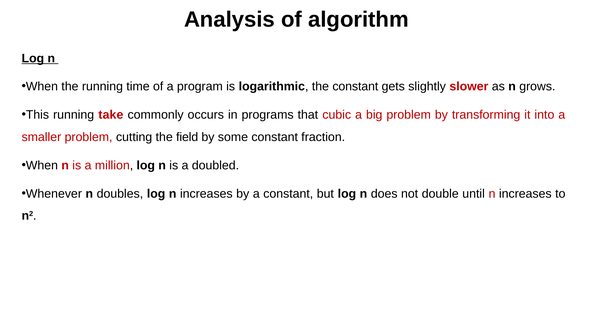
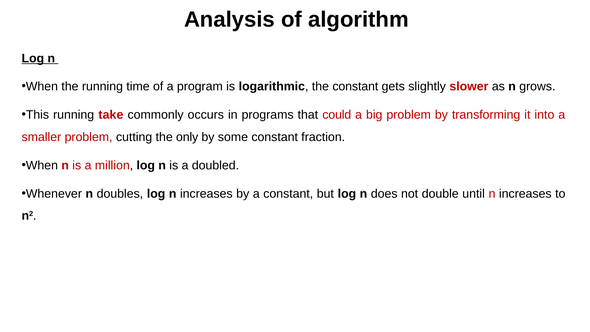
cubic: cubic -> could (337, 115)
field: field -> only (187, 137)
